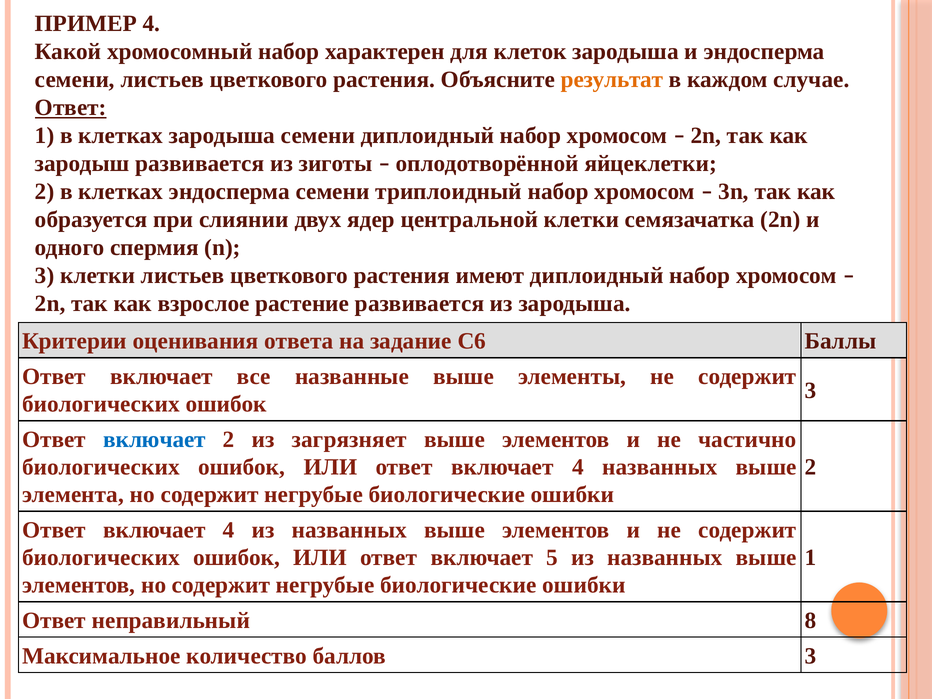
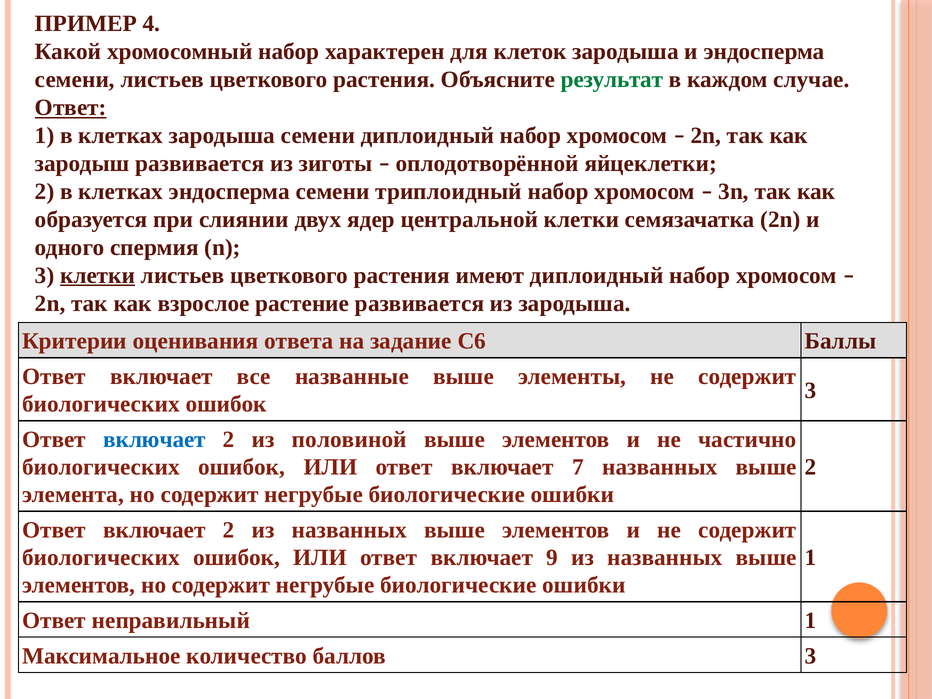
результат colour: orange -> green (612, 80)
клетки underline: none -> present (98, 275)
загрязняет: загрязняет -> половиной (349, 439)
ИЛИ ответ включает 4: 4 -> 7 (578, 467)
4: 4 -> 2 (229, 530)
5: 5 -> 9 (552, 558)
неправильный 8: 8 -> 1 (811, 621)
